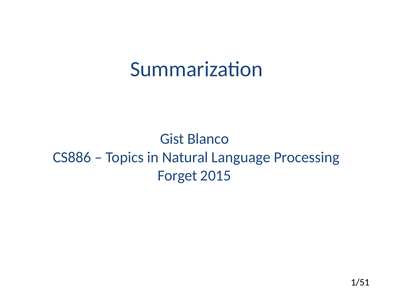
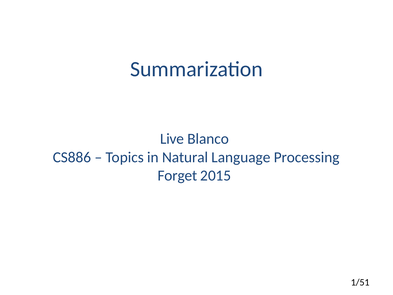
Gist: Gist -> Live (172, 139)
